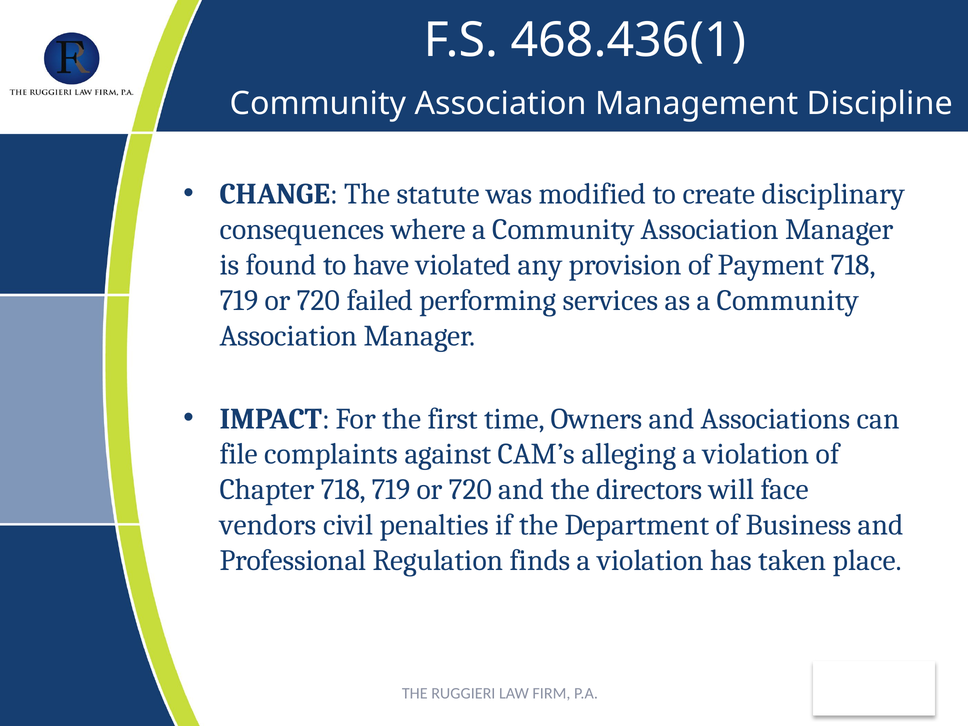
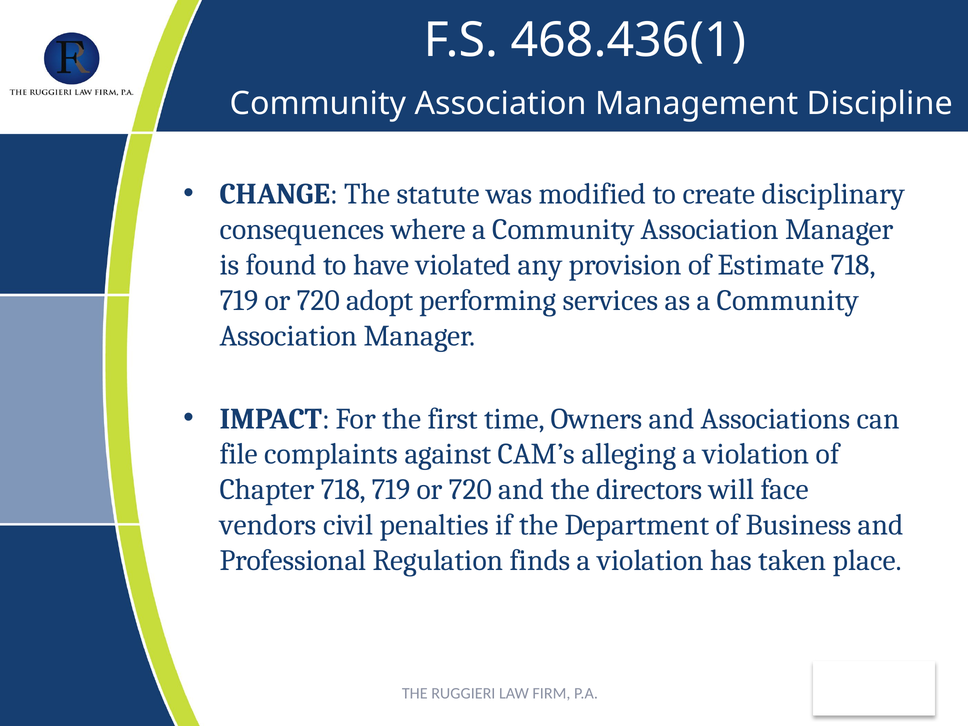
Payment: Payment -> Estimate (771, 265)
failed: failed -> adopt (380, 300)
